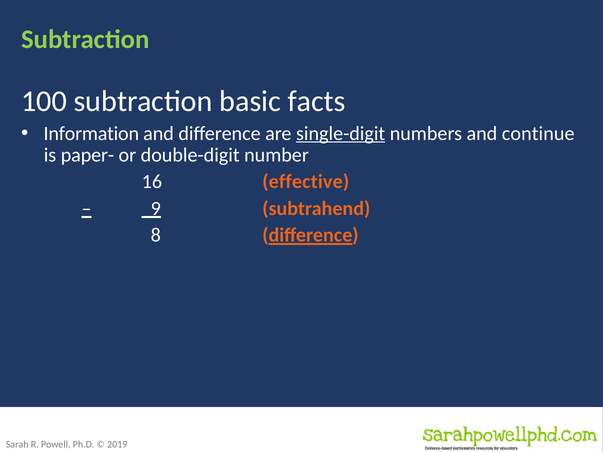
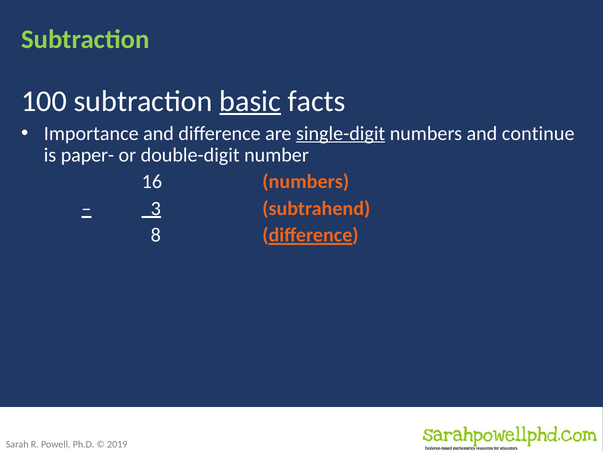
basic underline: none -> present (250, 101)
Information: Information -> Importance (91, 133)
16 effective: effective -> numbers (306, 182)
9: 9 -> 3 (156, 209)
